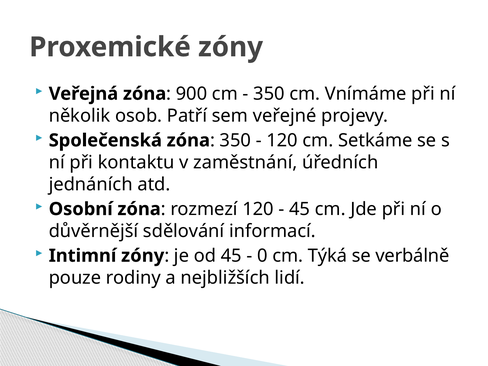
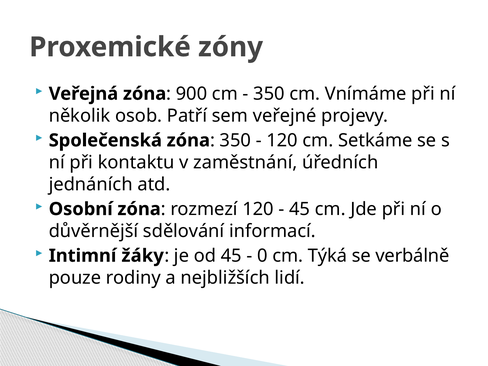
Intimní zóny: zóny -> žáky (143, 256)
